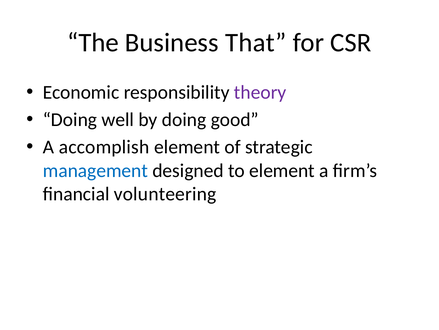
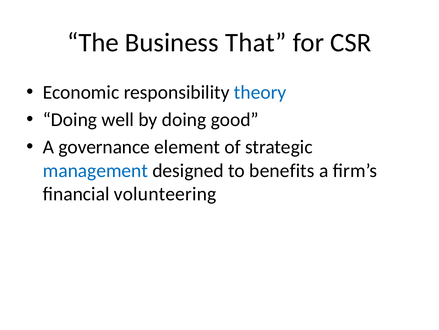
theory colour: purple -> blue (260, 92)
accomplish: accomplish -> governance (104, 147)
to element: element -> benefits (282, 170)
